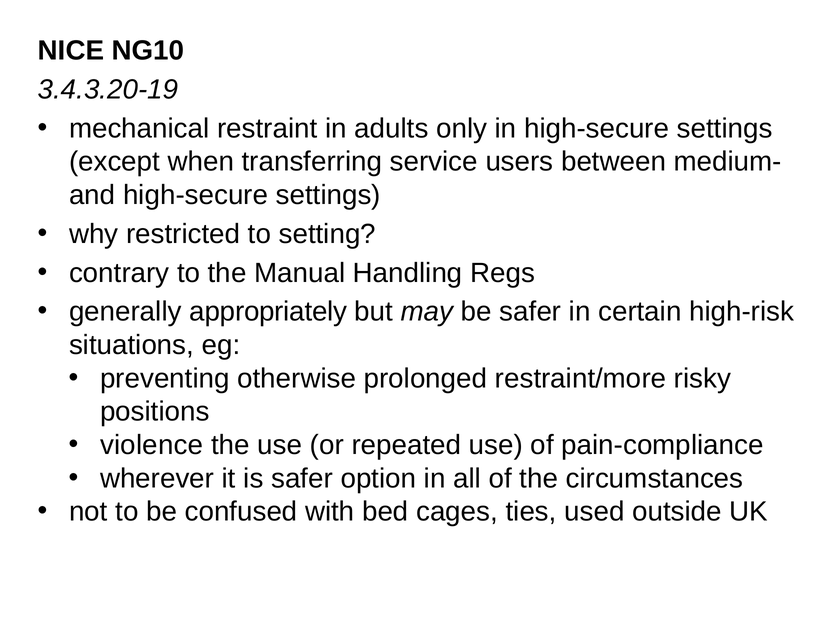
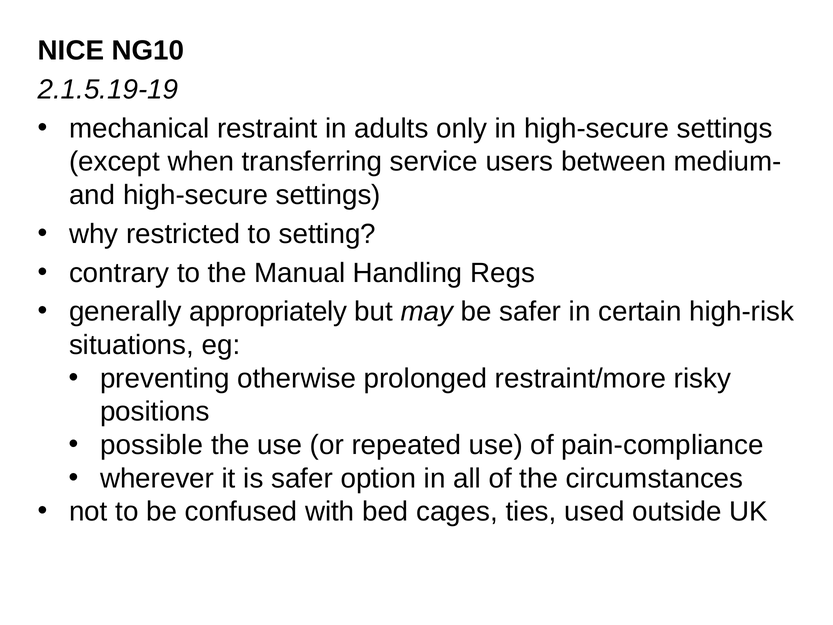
3.4.3.20-19: 3.4.3.20-19 -> 2.1.5.19-19 (108, 90)
violence: violence -> possible (152, 445)
